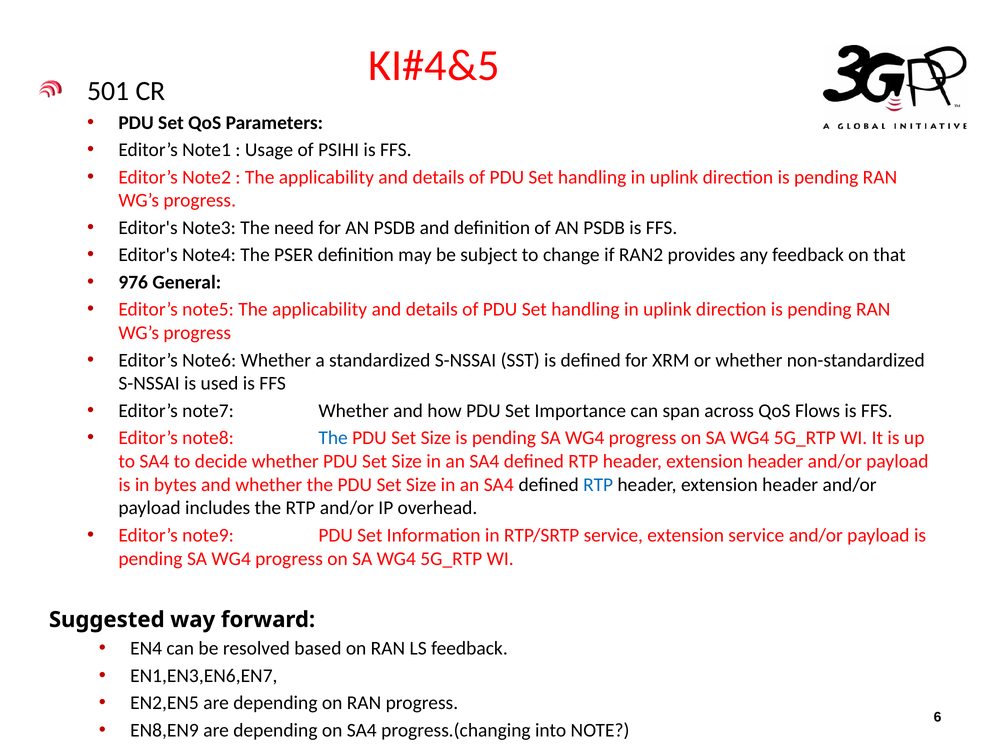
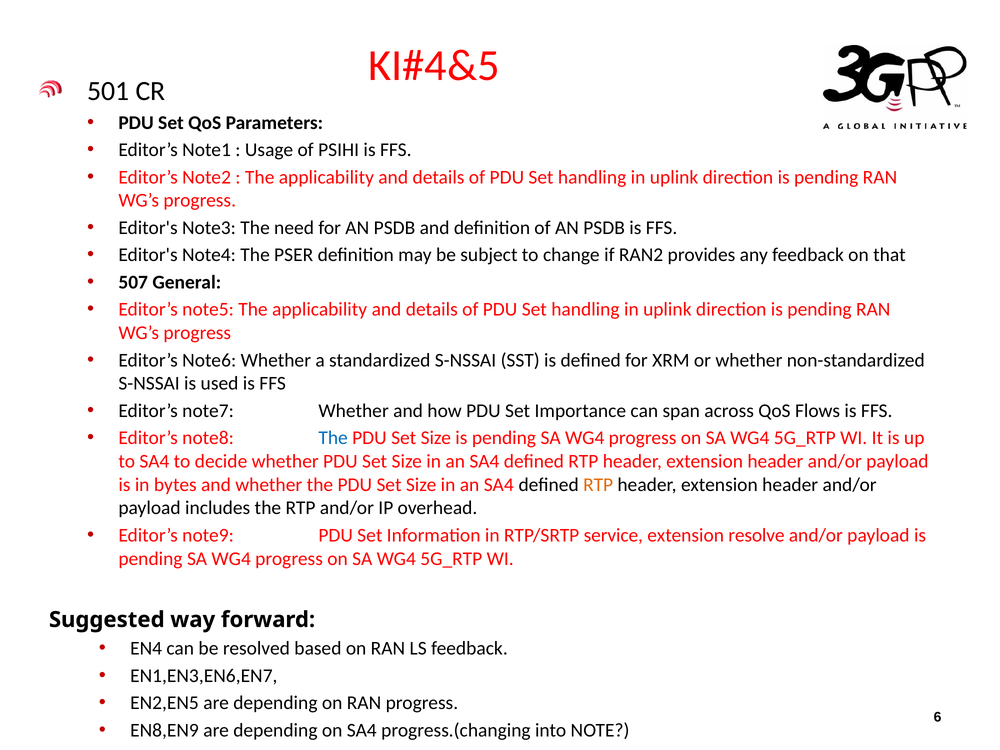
976: 976 -> 507 (133, 282)
RTP colour: blue -> orange (598, 485)
extension service: service -> resolve (756, 535)
